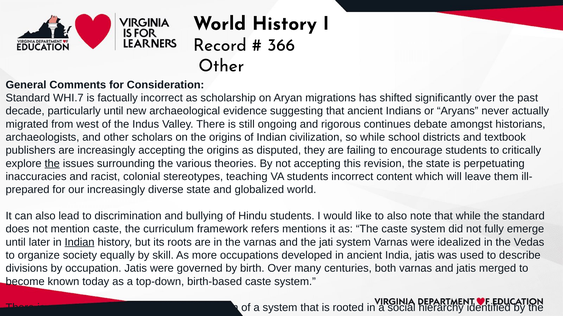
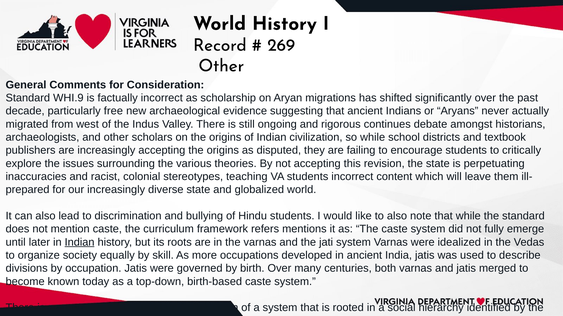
366: 366 -> 269 (281, 45)
WHI.7: WHI.7 -> WHI.9 (68, 98)
particularly until: until -> free (113, 111)
the underline: present -> none (52, 164)
